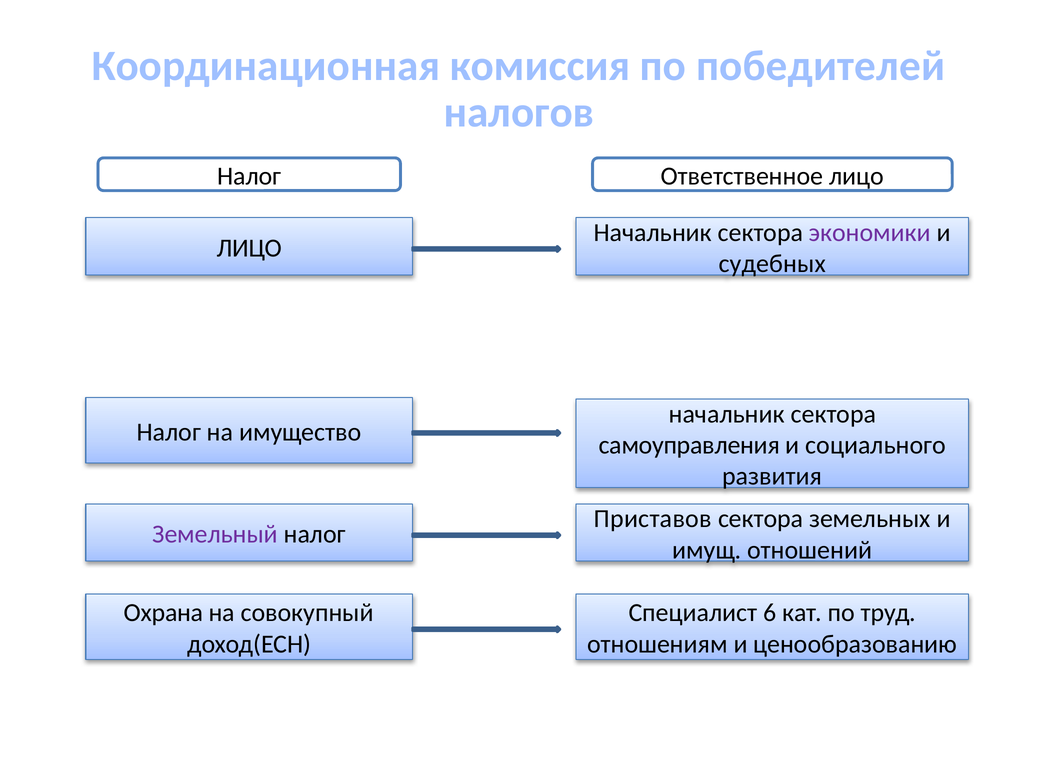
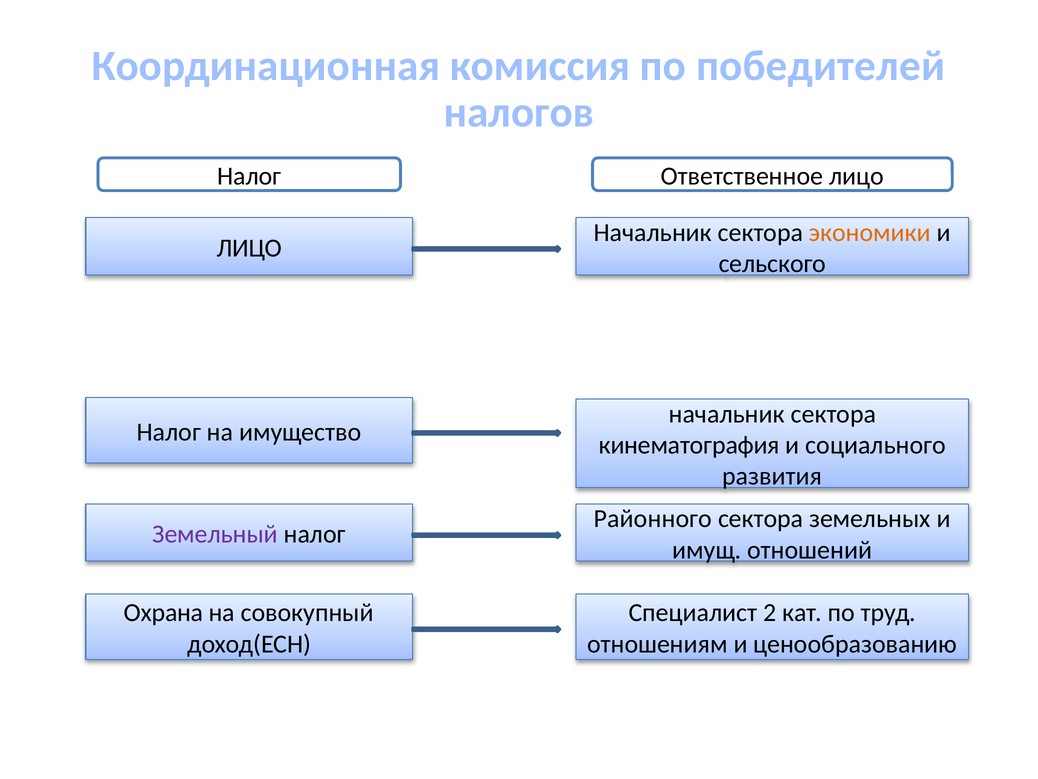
экономики colour: purple -> orange (870, 232)
судебных: судебных -> сельского (772, 264)
самоуправления: самоуправления -> кинематография (689, 445)
Приставов: Приставов -> Районного (653, 518)
6: 6 -> 2 (770, 613)
